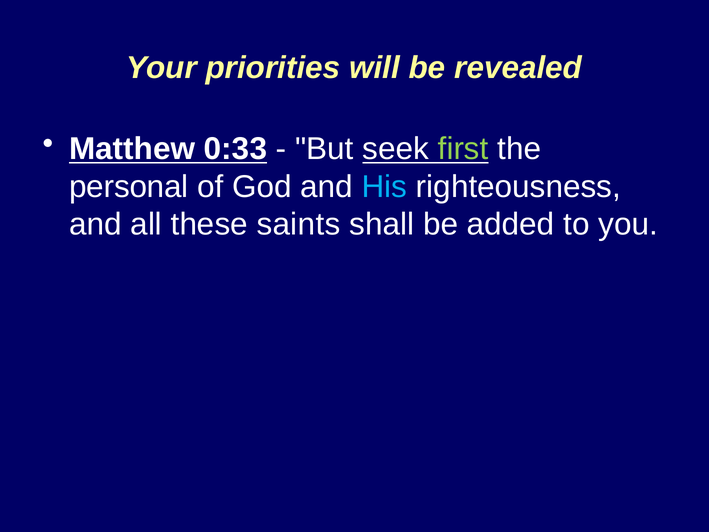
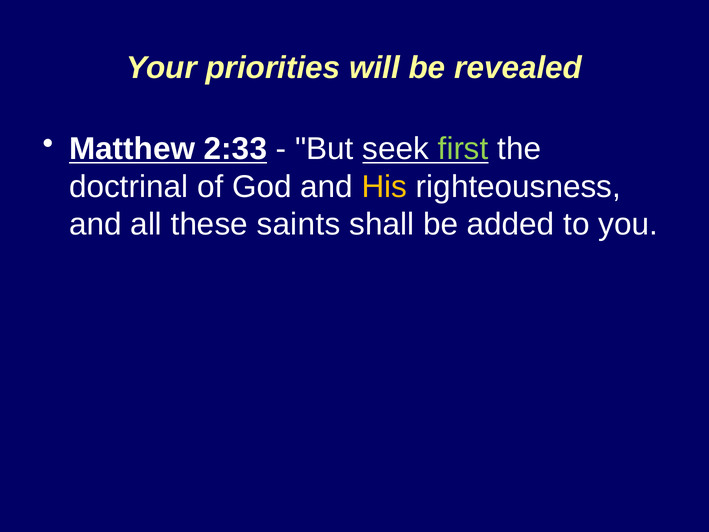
0:33: 0:33 -> 2:33 (236, 149)
personal: personal -> doctrinal (129, 187)
His colour: light blue -> yellow (384, 187)
